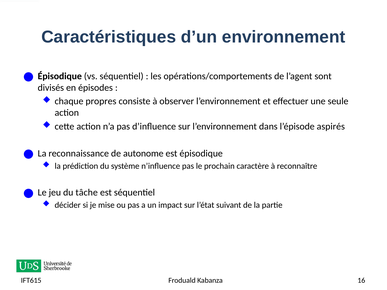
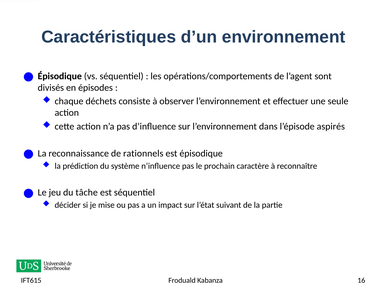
propres: propres -> déchets (101, 101)
autonome: autonome -> rationnels (143, 154)
